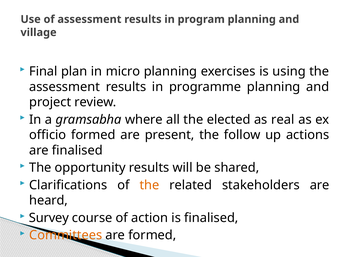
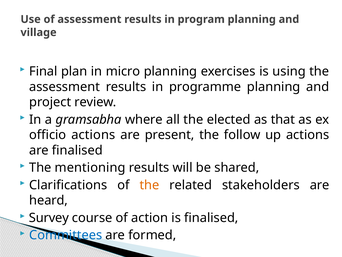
real: real -> that (283, 119)
officio formed: formed -> actions (93, 135)
opportunity: opportunity -> mentioning (90, 167)
Committees colour: orange -> blue (66, 235)
